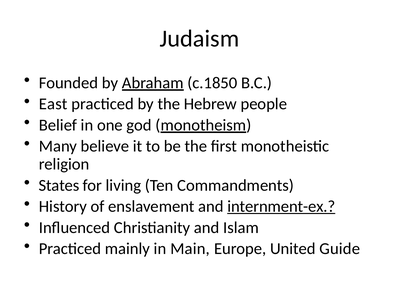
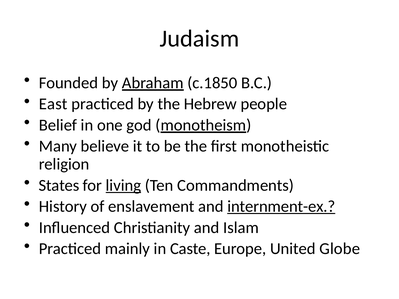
living underline: none -> present (123, 185)
Main: Main -> Caste (190, 249)
Guide: Guide -> Globe (340, 249)
